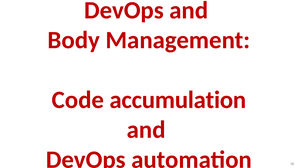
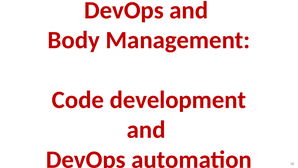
accumulation: accumulation -> development (178, 100)
